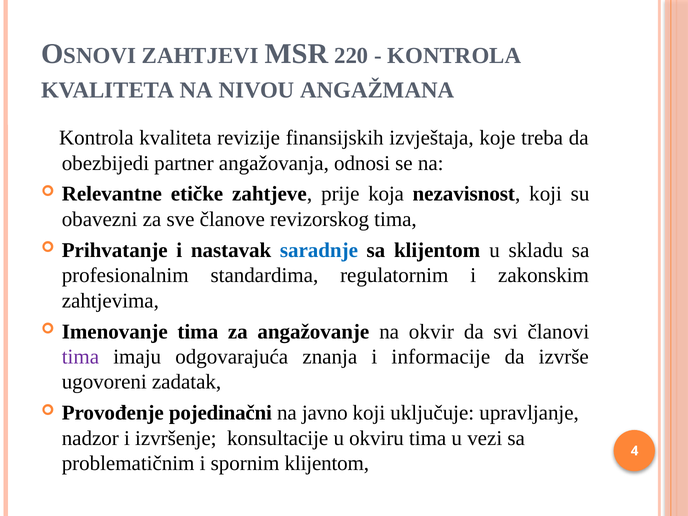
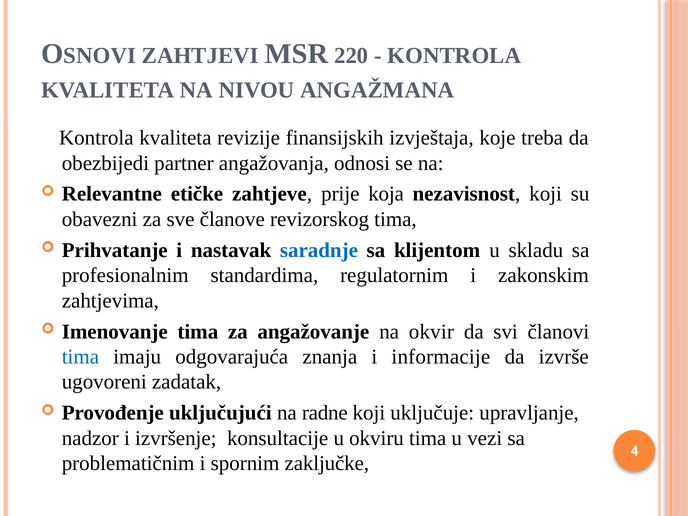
tima colour: purple -> blue (80, 357)
pojedinačni: pojedinačni -> uključujući (220, 413)
javno: javno -> radne (325, 413)
spornim klijentom: klijentom -> zaključke (327, 463)
